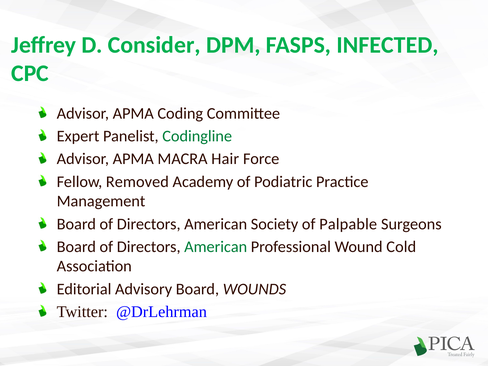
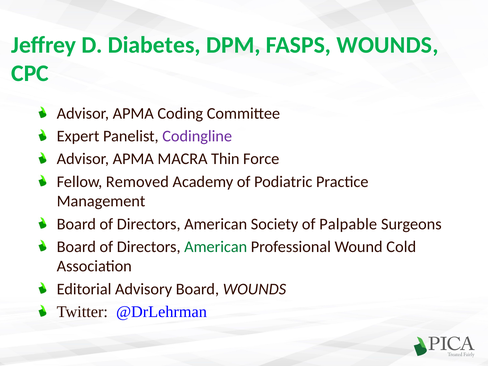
Consider: Consider -> Diabetes (154, 45)
FASPS INFECTED: INFECTED -> WOUNDS (387, 45)
Codingline colour: green -> purple (197, 136)
Hair: Hair -> Thin (225, 159)
